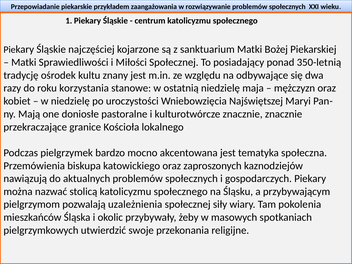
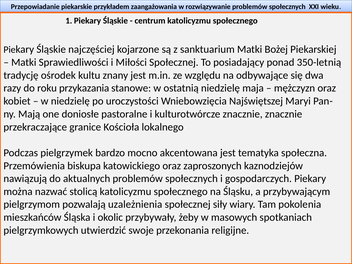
korzystania: korzystania -> przykazania (84, 88)
